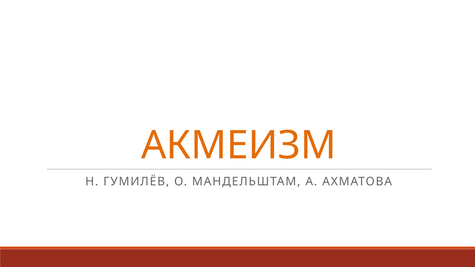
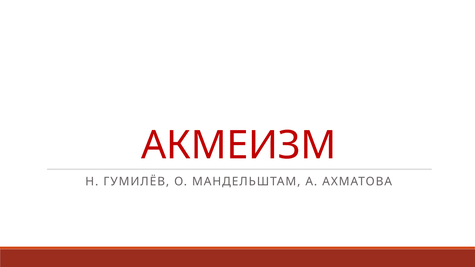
АКМЕИЗМ colour: orange -> red (239, 146)
